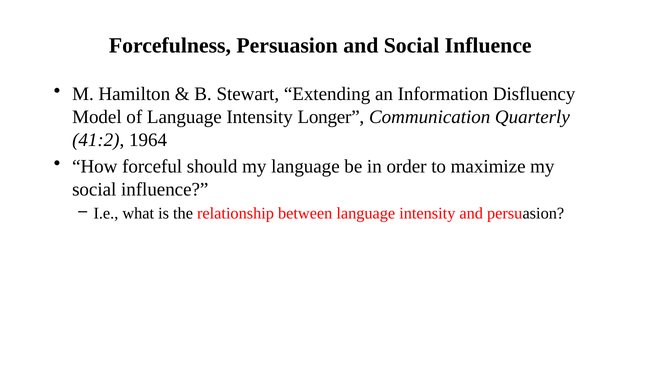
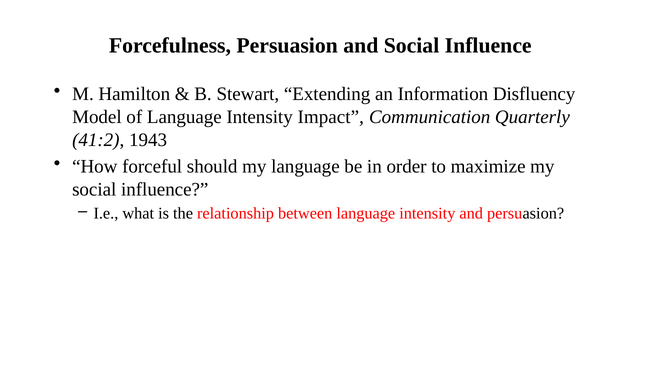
Longer: Longer -> Impact (331, 117)
1964: 1964 -> 1943 (148, 140)
